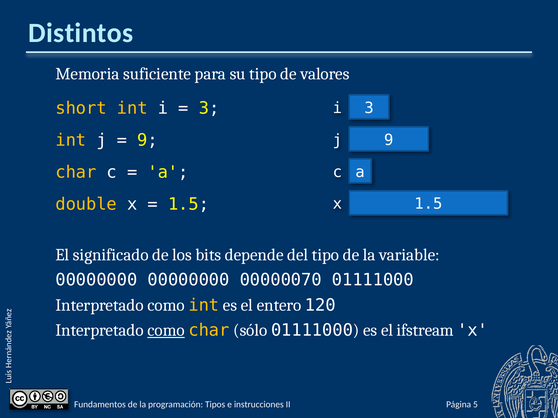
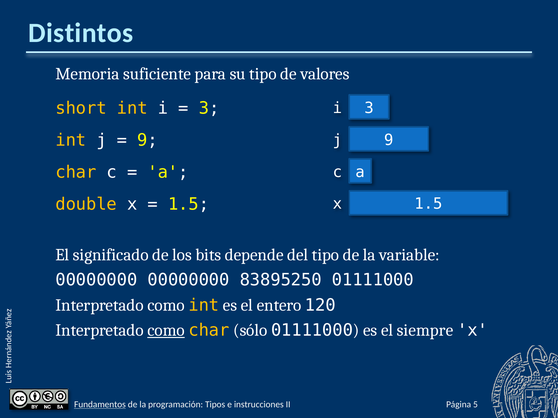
00000070: 00000070 -> 83895250 (281, 280)
ifstream: ifstream -> siempre (425, 331)
Fundamentos underline: none -> present (100, 405)
